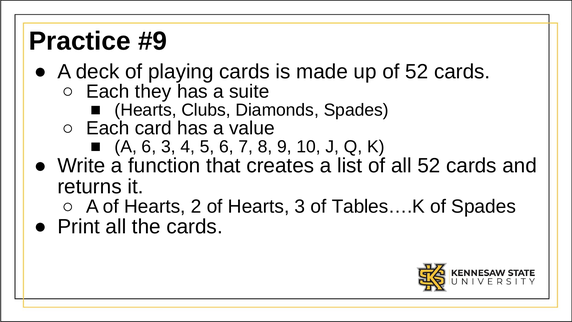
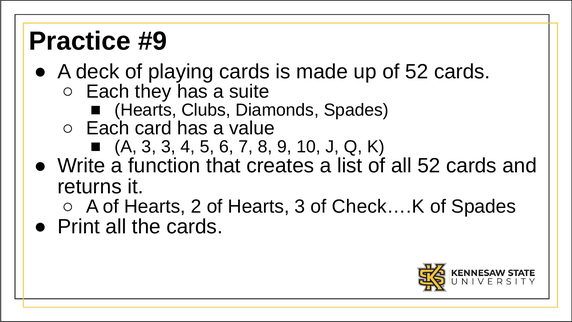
A 6: 6 -> 3 (149, 147)
Tables….K: Tables….K -> Check….K (378, 206)
